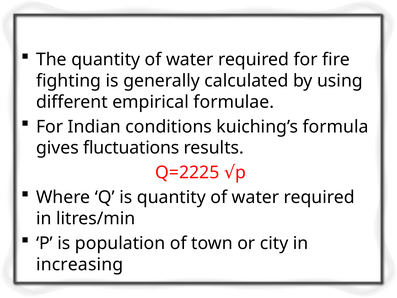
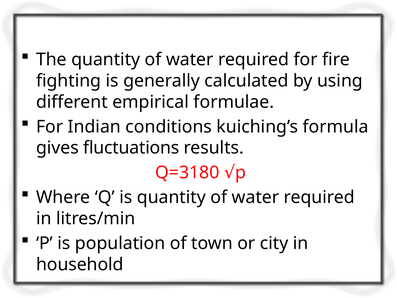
Q=2225: Q=2225 -> Q=3180 (187, 172)
increasing: increasing -> household (80, 264)
